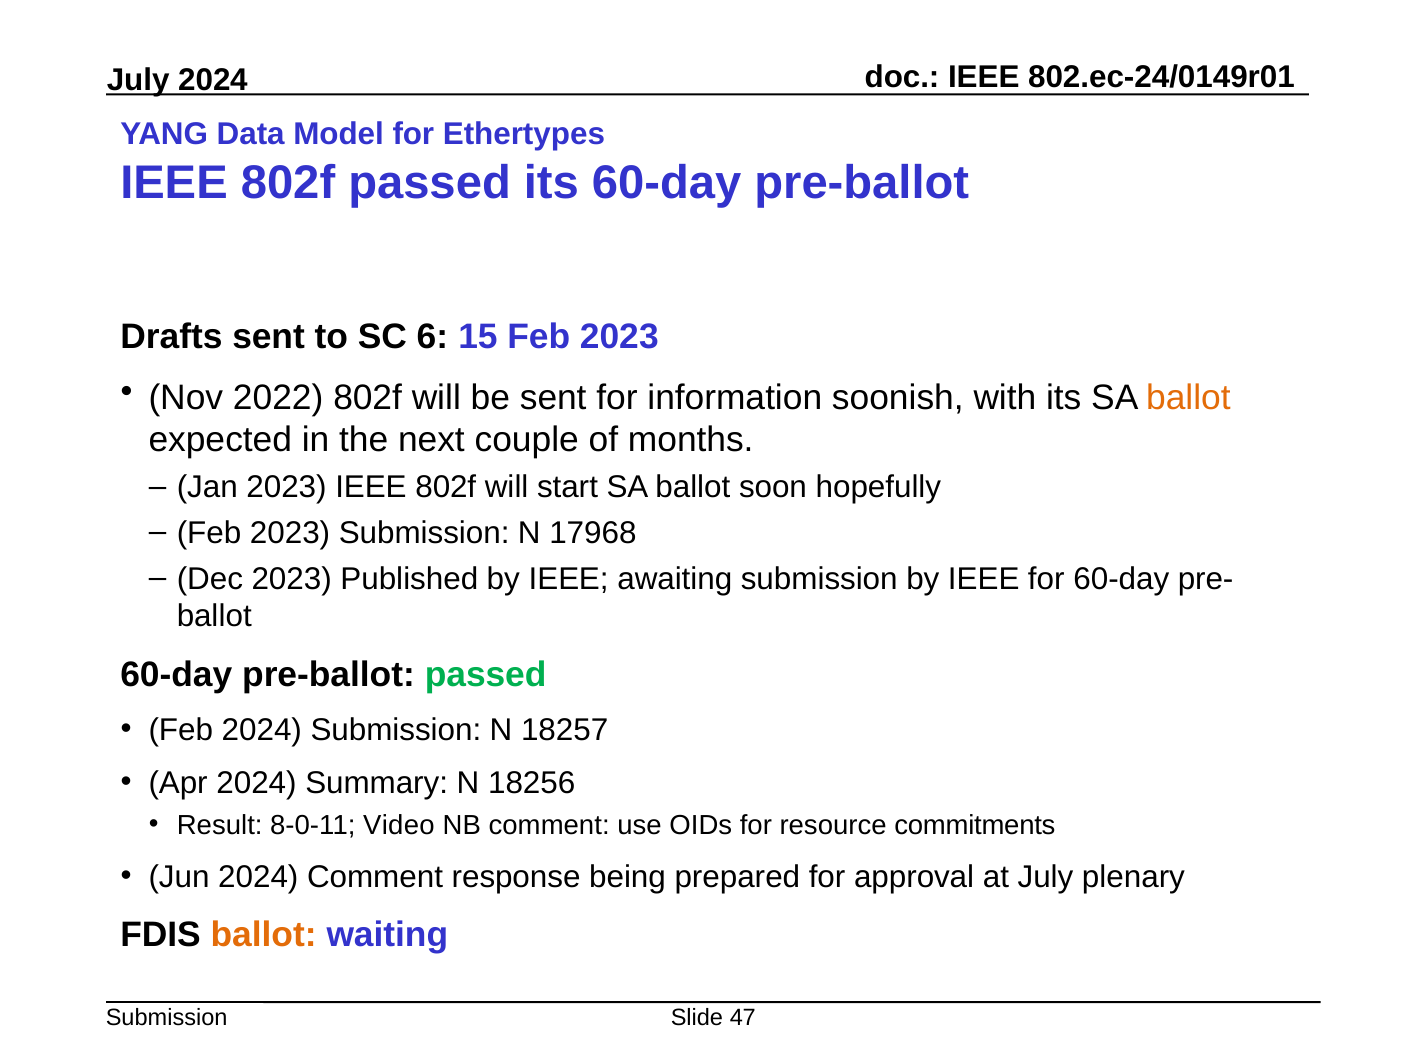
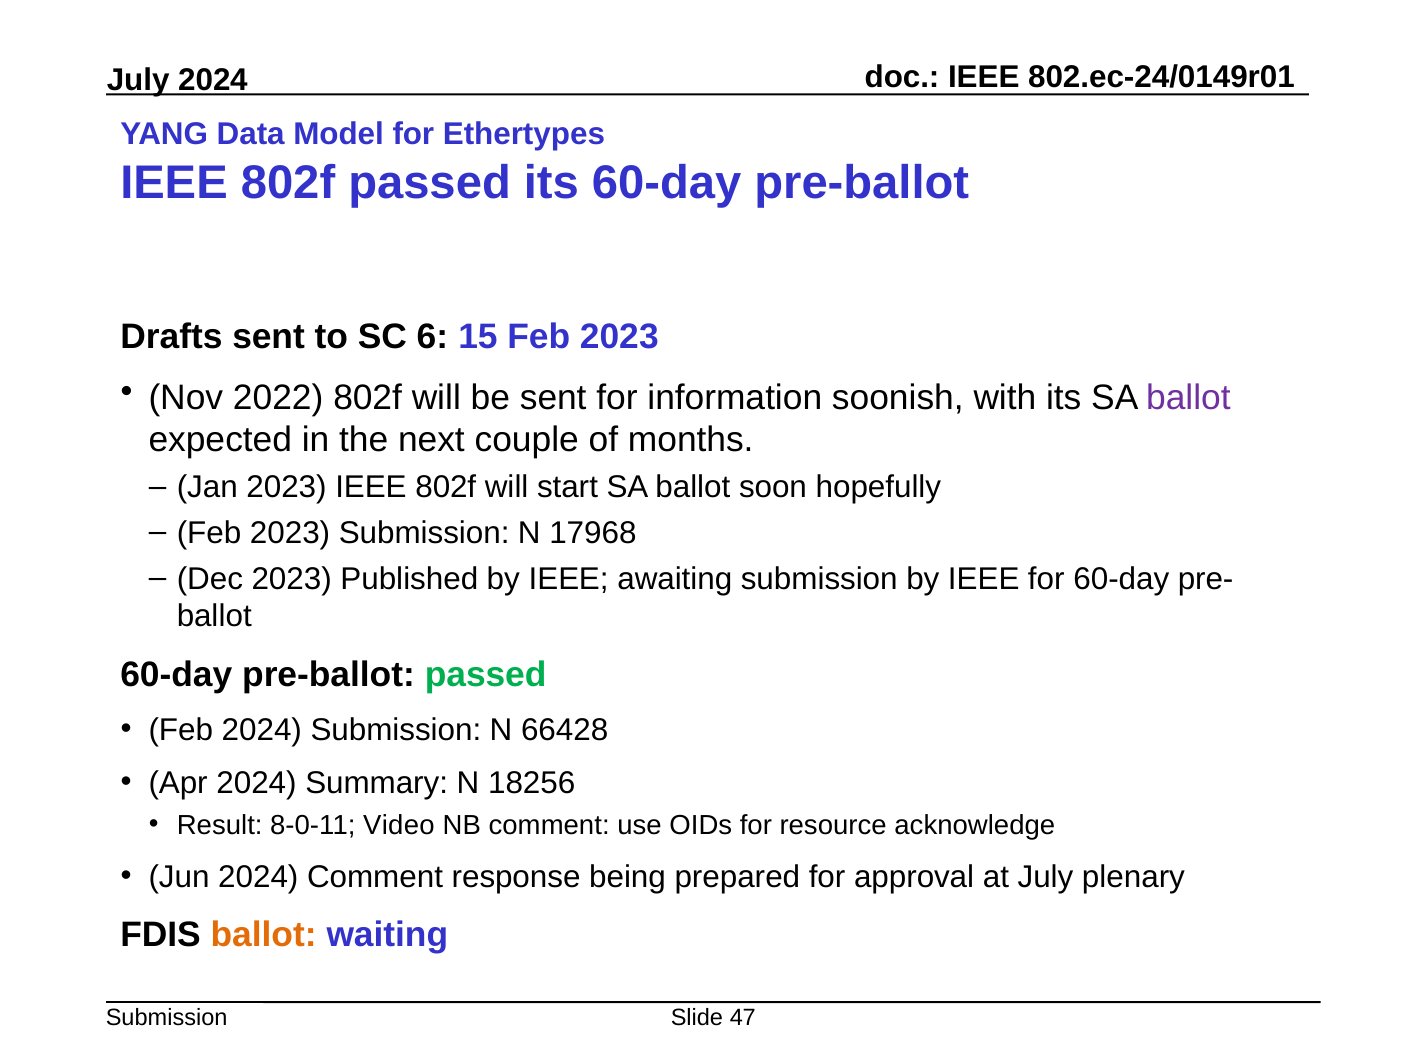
ballot colour: orange -> purple (1188, 398)
18257: 18257 -> 66428 (565, 730)
commitments: commitments -> acknowledge (975, 825)
